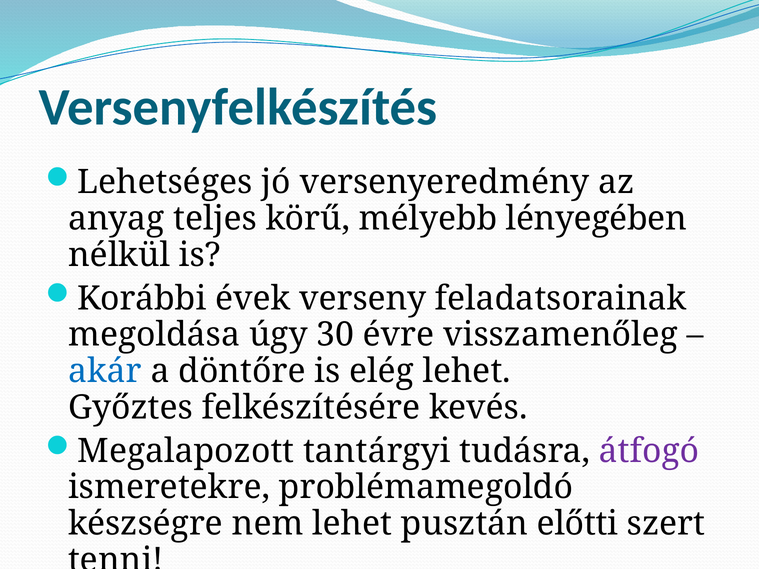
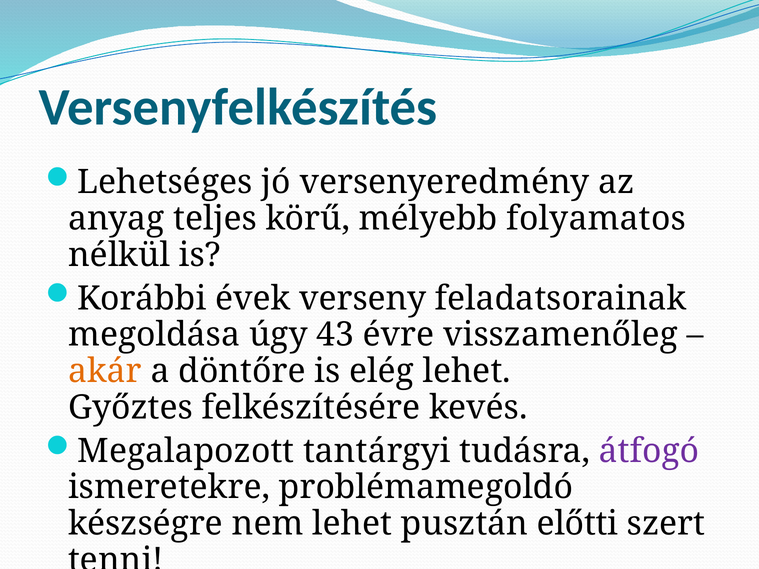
lényegében: lényegében -> folyamatos (596, 219)
30: 30 -> 43 (335, 335)
akár colour: blue -> orange (105, 371)
